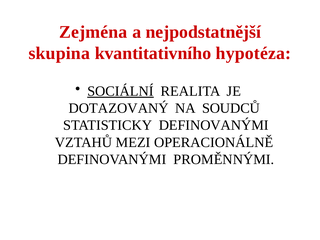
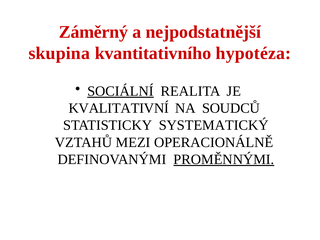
Zejména: Zejména -> Záměrný (93, 32)
DOTAZOVANÝ: DOTAZOVANÝ -> KVALITATIVNÍ (119, 108)
STATISTICKY DEFINOVANÝMI: DEFINOVANÝMI -> SYSTEMATICKÝ (214, 125)
PROMĚNNÝMI underline: none -> present (224, 159)
